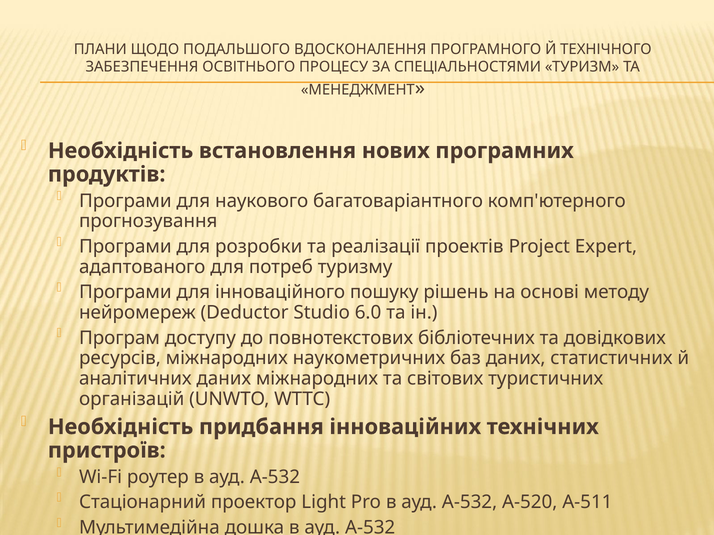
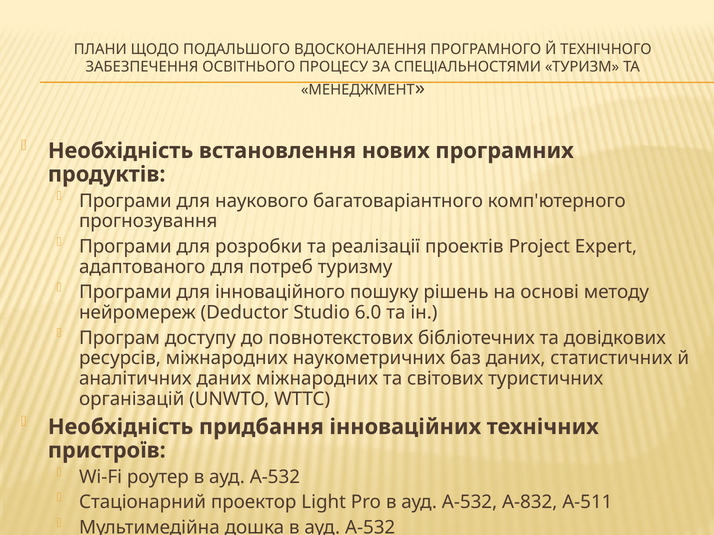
А-520: А-520 -> А-832 (530, 503)
